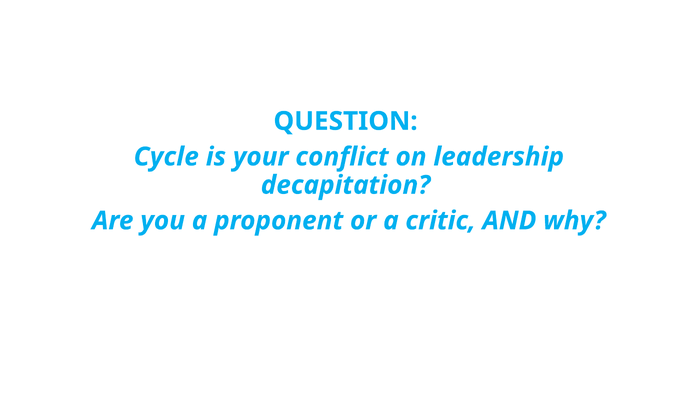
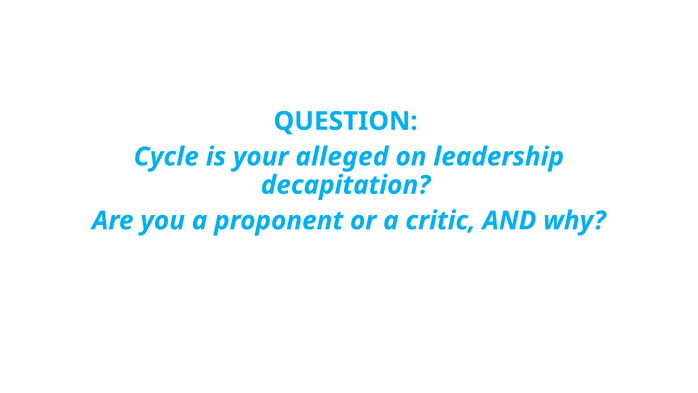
conflict: conflict -> alleged (342, 157)
